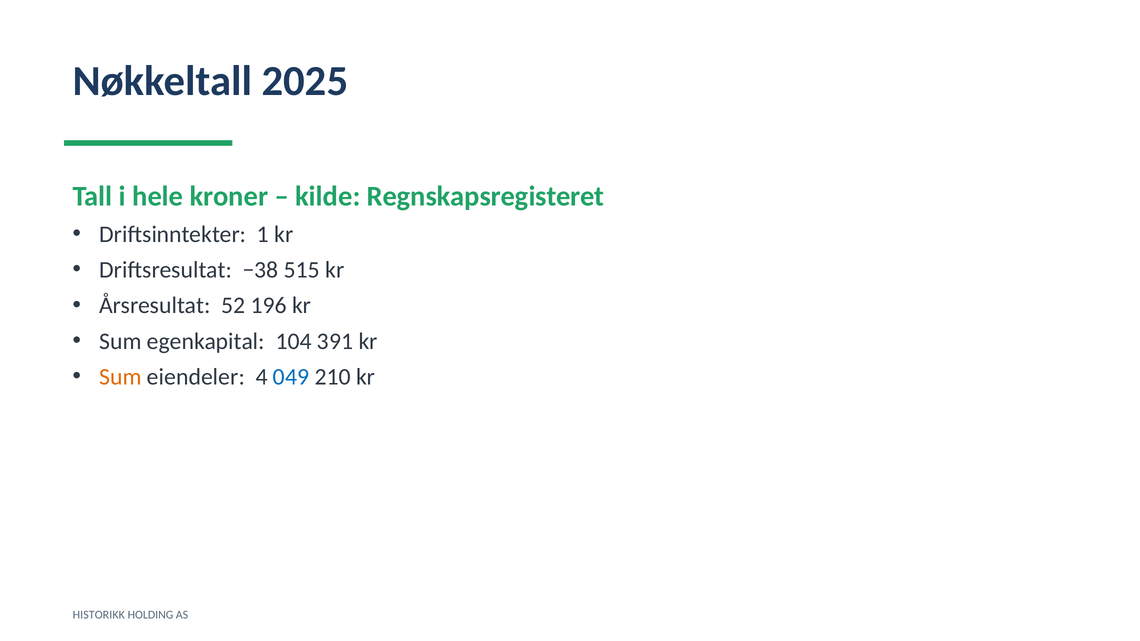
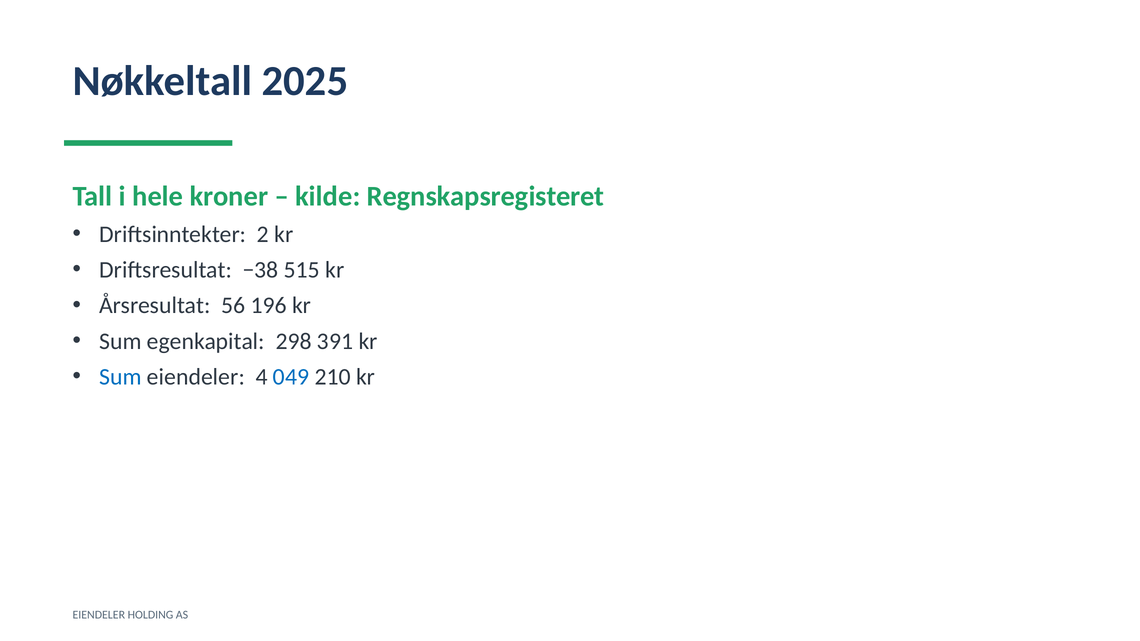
1: 1 -> 2 (263, 234)
52: 52 -> 56 (233, 306)
104: 104 -> 298 (294, 341)
Sum colour: orange -> blue (120, 377)
HISTORIKK: HISTORIKK -> EIENDELER (99, 615)
